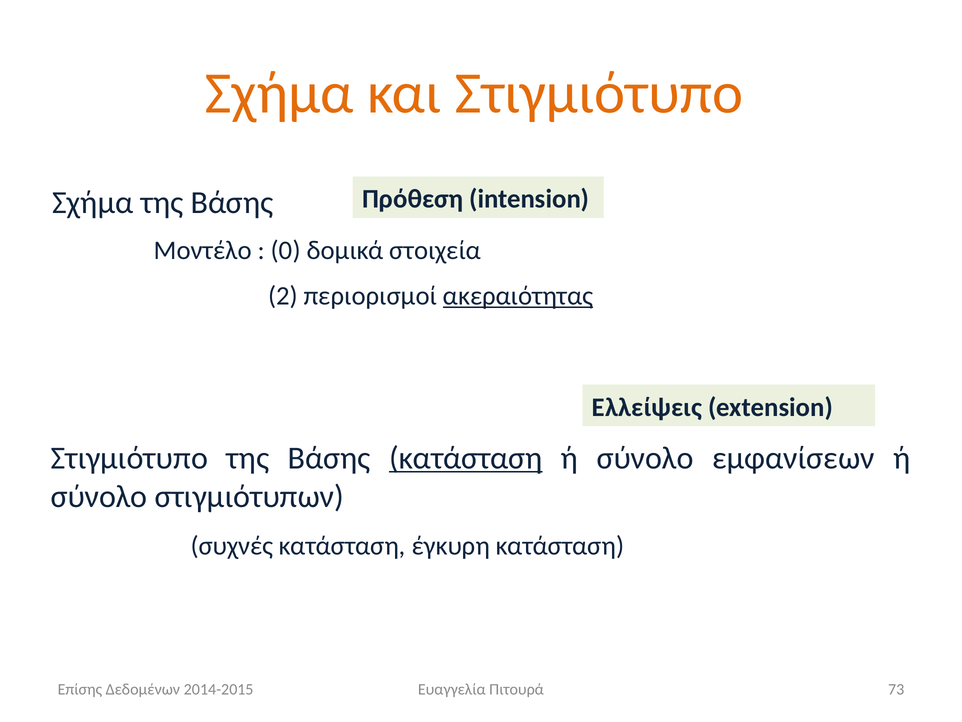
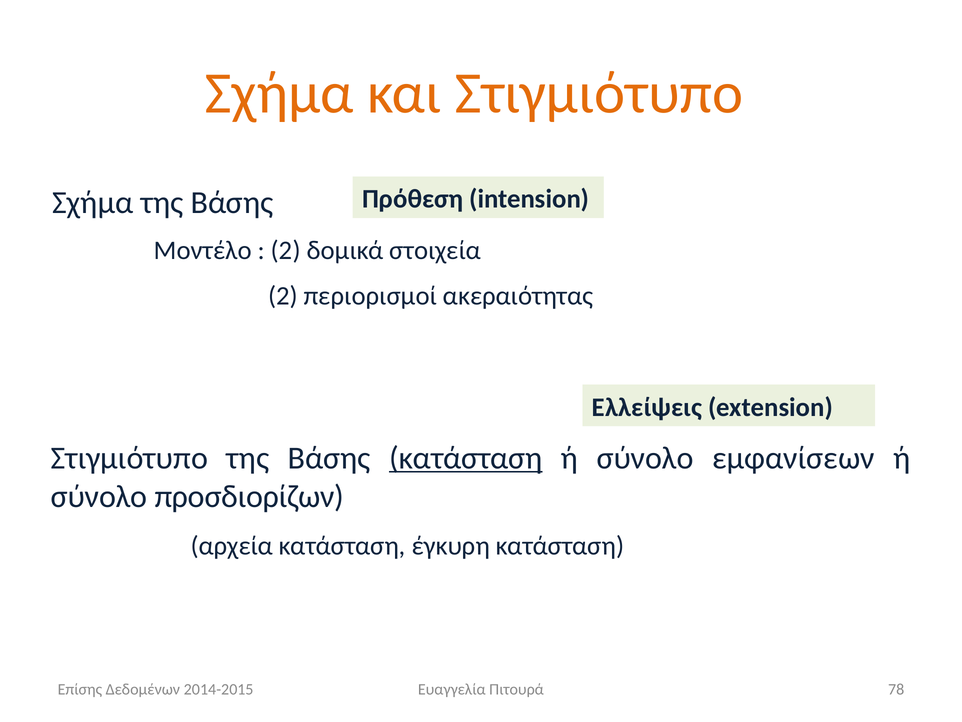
0: 0 -> 2 (286, 250)
ακεραιότητας underline: present -> none (518, 296)
στιγμιότυπων: στιγμιότυπων -> προσδιορίζων (249, 496)
συχνές: συχνές -> αρχεία (232, 546)
73: 73 -> 78 (896, 689)
